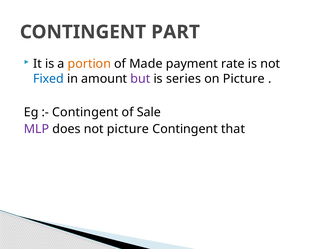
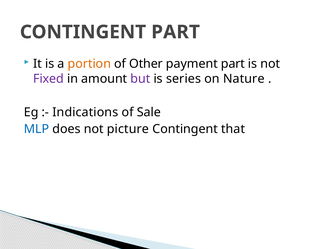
Made: Made -> Other (146, 64)
payment rate: rate -> part (233, 64)
Fixed colour: blue -> purple (49, 79)
on Picture: Picture -> Nature (244, 79)
Contingent: Contingent -> Indications (85, 112)
MLP colour: purple -> blue (37, 129)
